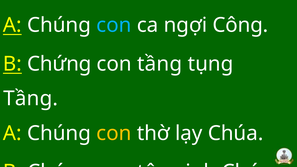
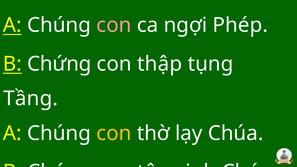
con colour: light blue -> pink (114, 25)
Công: Công -> Phép (240, 25)
con tầng: tầng -> thập (160, 64)
